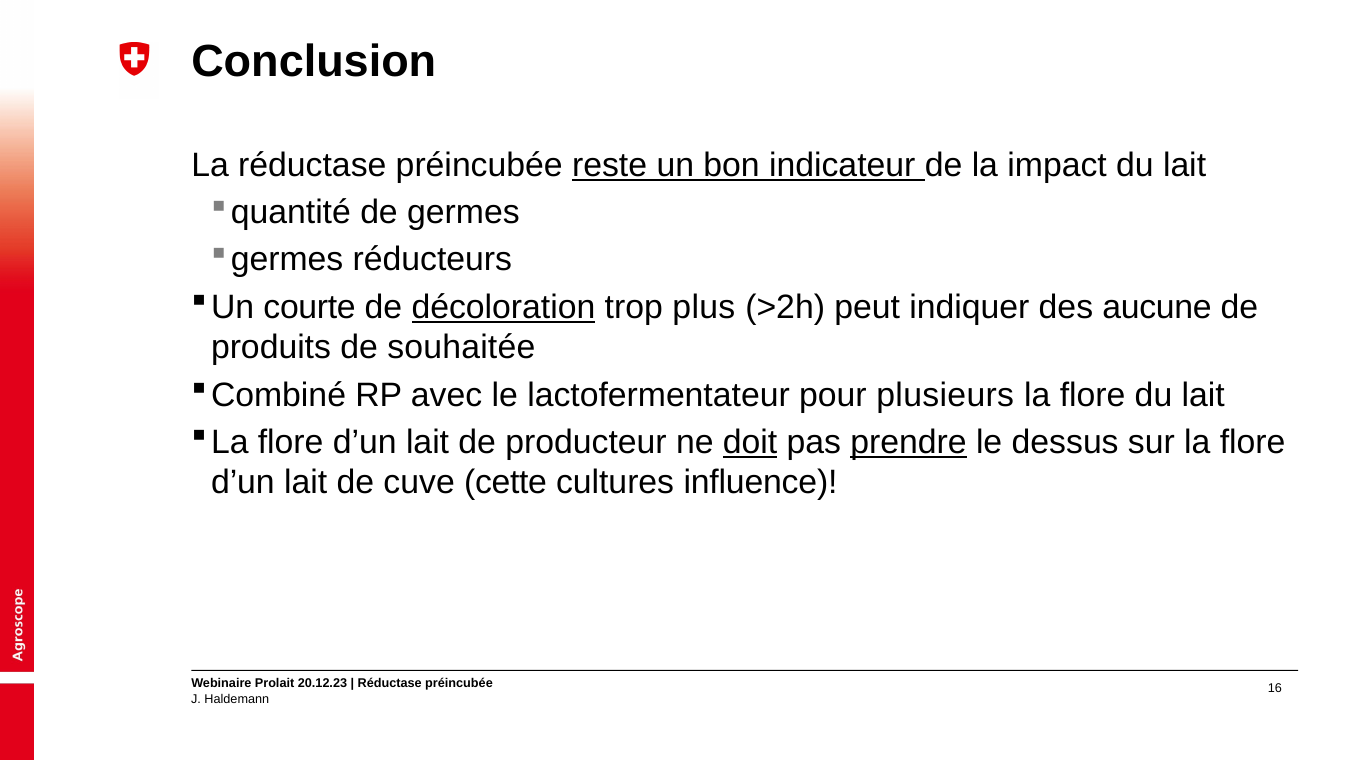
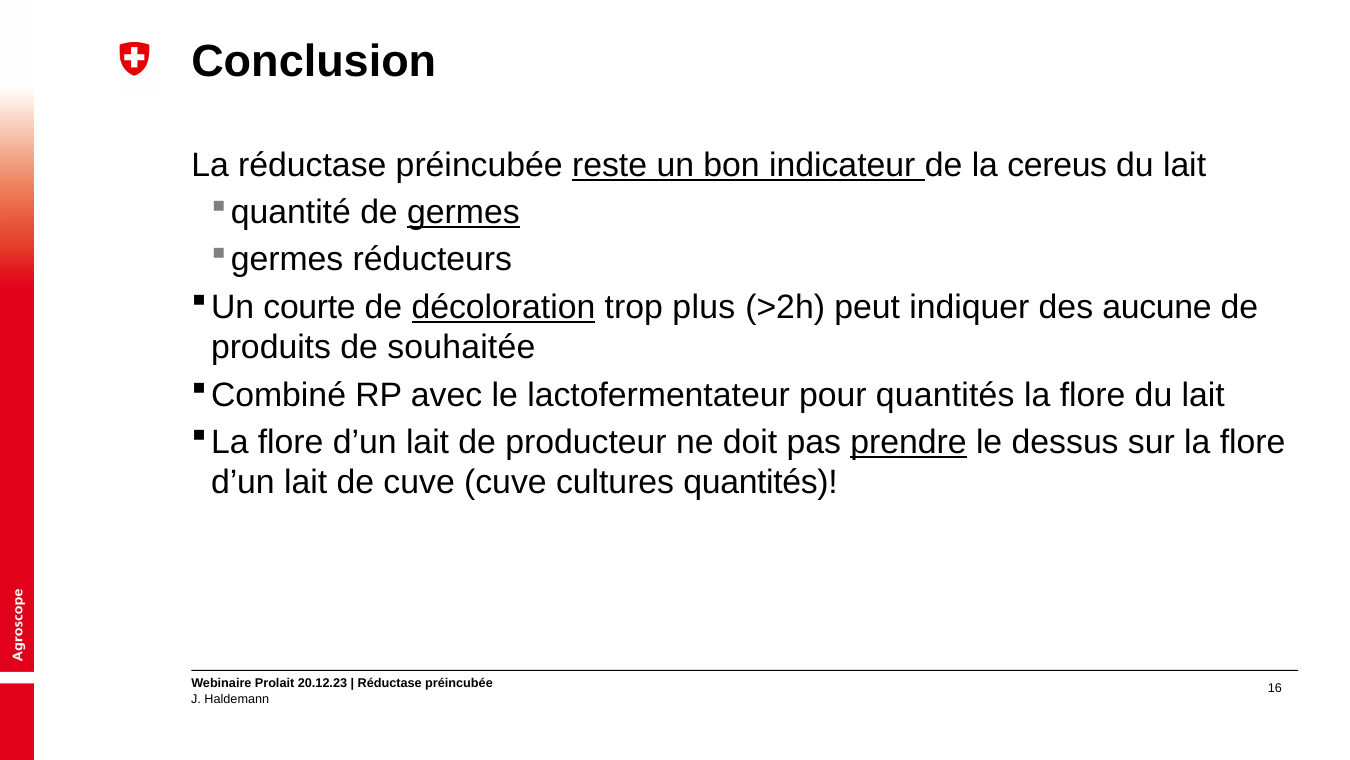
impact: impact -> cereus (1057, 165)
germes underline: none -> present (463, 212)
pour plusieurs: plusieurs -> quantités (945, 395)
doit underline: present -> none (750, 442)
cuve cette: cette -> cuve (505, 482)
cultures influence: influence -> quantités (761, 482)
